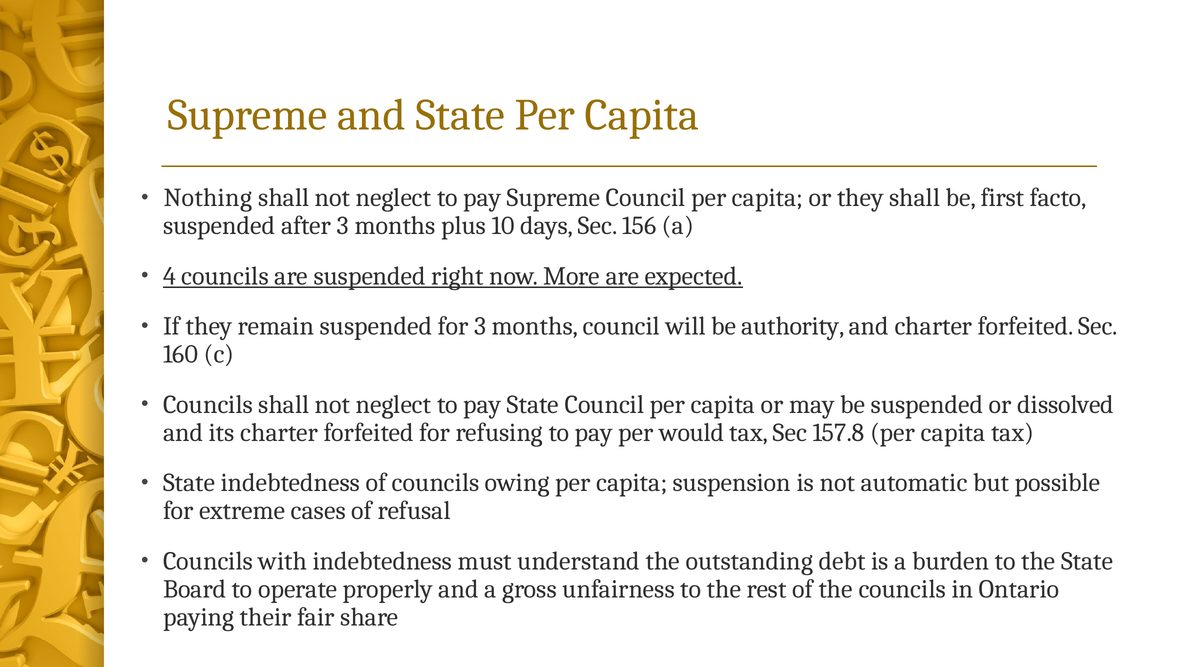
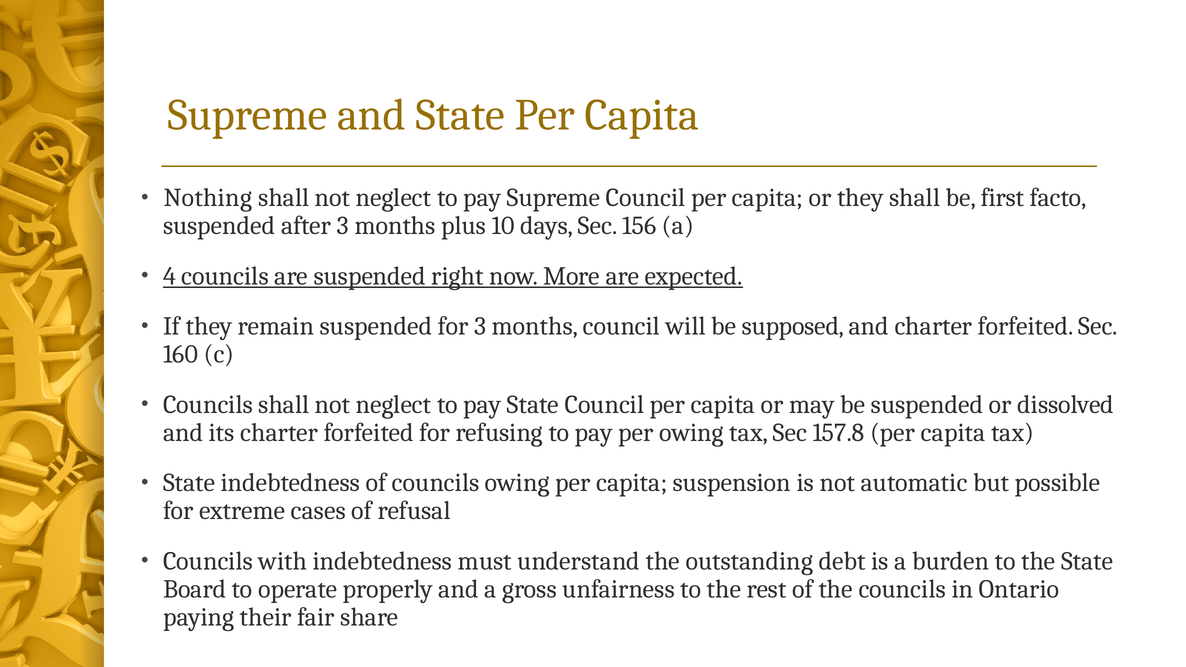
authority: authority -> supposed (793, 326)
per would: would -> owing (692, 433)
